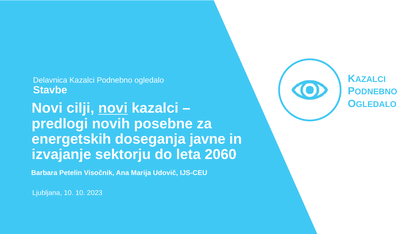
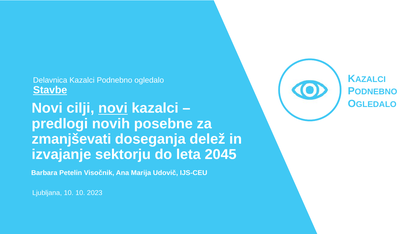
Stavbe underline: none -> present (50, 90)
energetskih: energetskih -> zmanjševati (71, 139)
javne: javne -> delež (207, 139)
2060: 2060 -> 2045 (221, 155)
